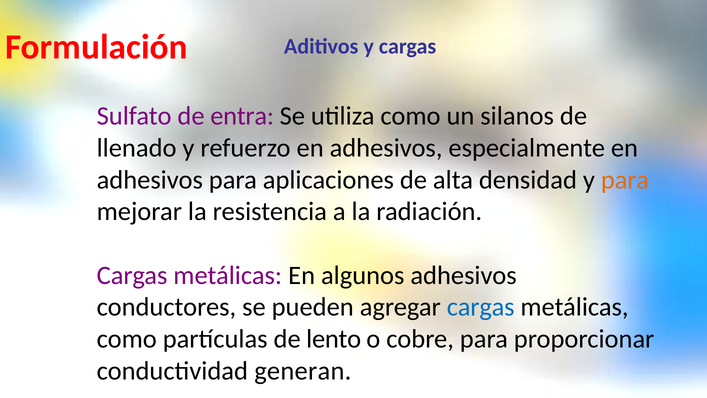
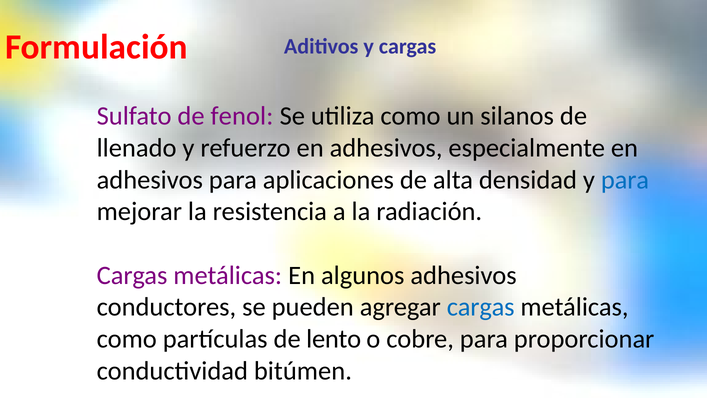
entra: entra -> fenol (242, 116)
para colour: orange -> blue (625, 180)
generan: generan -> bitúmen (303, 371)
